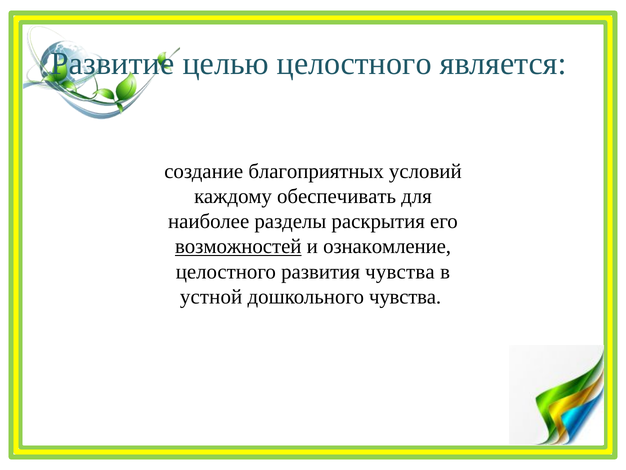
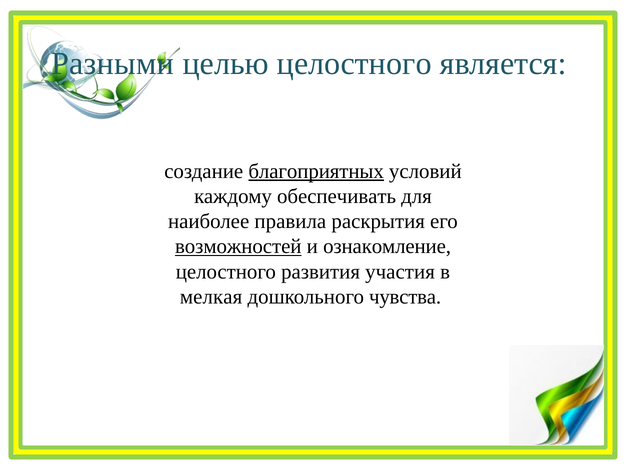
Развитие: Развитие -> Разными (113, 64)
благоприятных underline: none -> present (316, 171)
разделы: разделы -> правила (290, 221)
развития чувства: чувства -> участия (400, 271)
устной: устной -> мелкая (211, 296)
